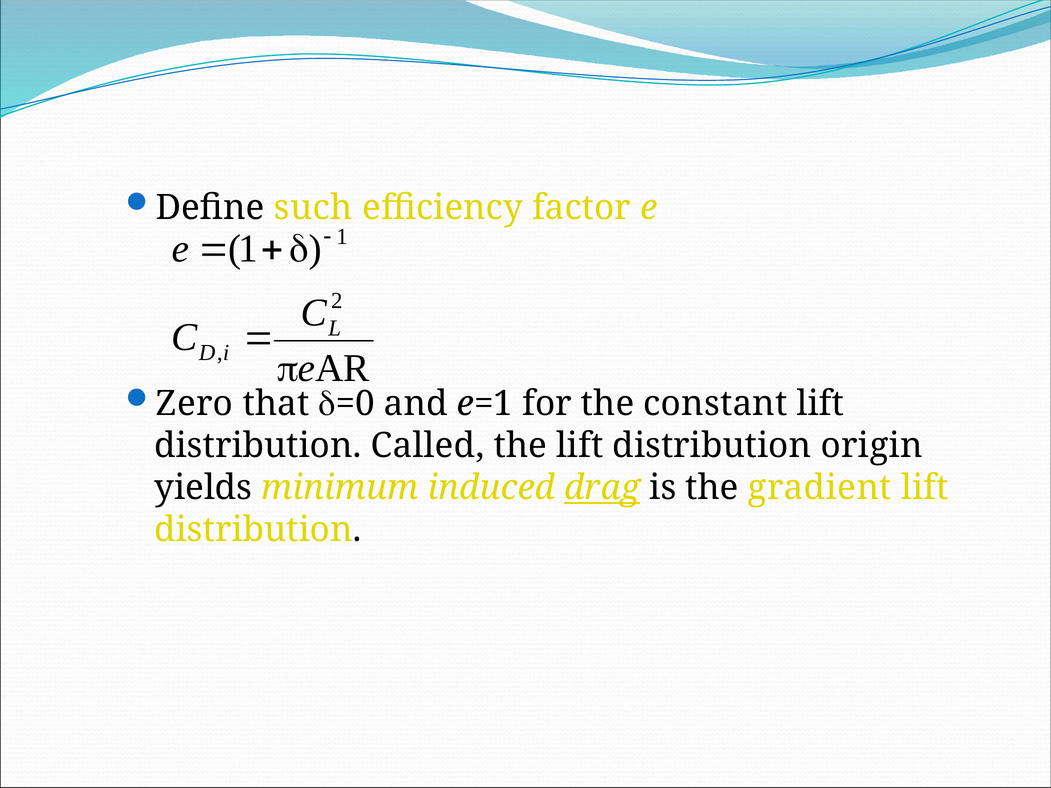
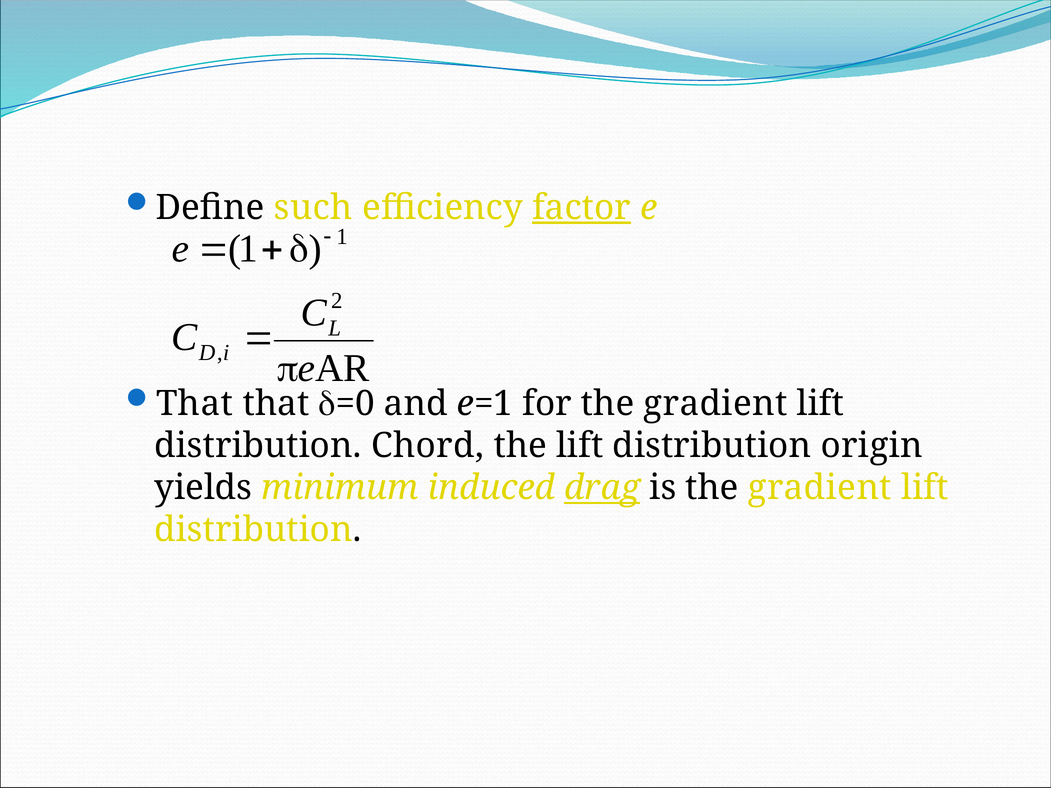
factor underline: none -> present (582, 208)
Zero: Zero -> That (195, 404)
for the constant: constant -> gradient (715, 404)
Called: Called -> Chord (428, 446)
